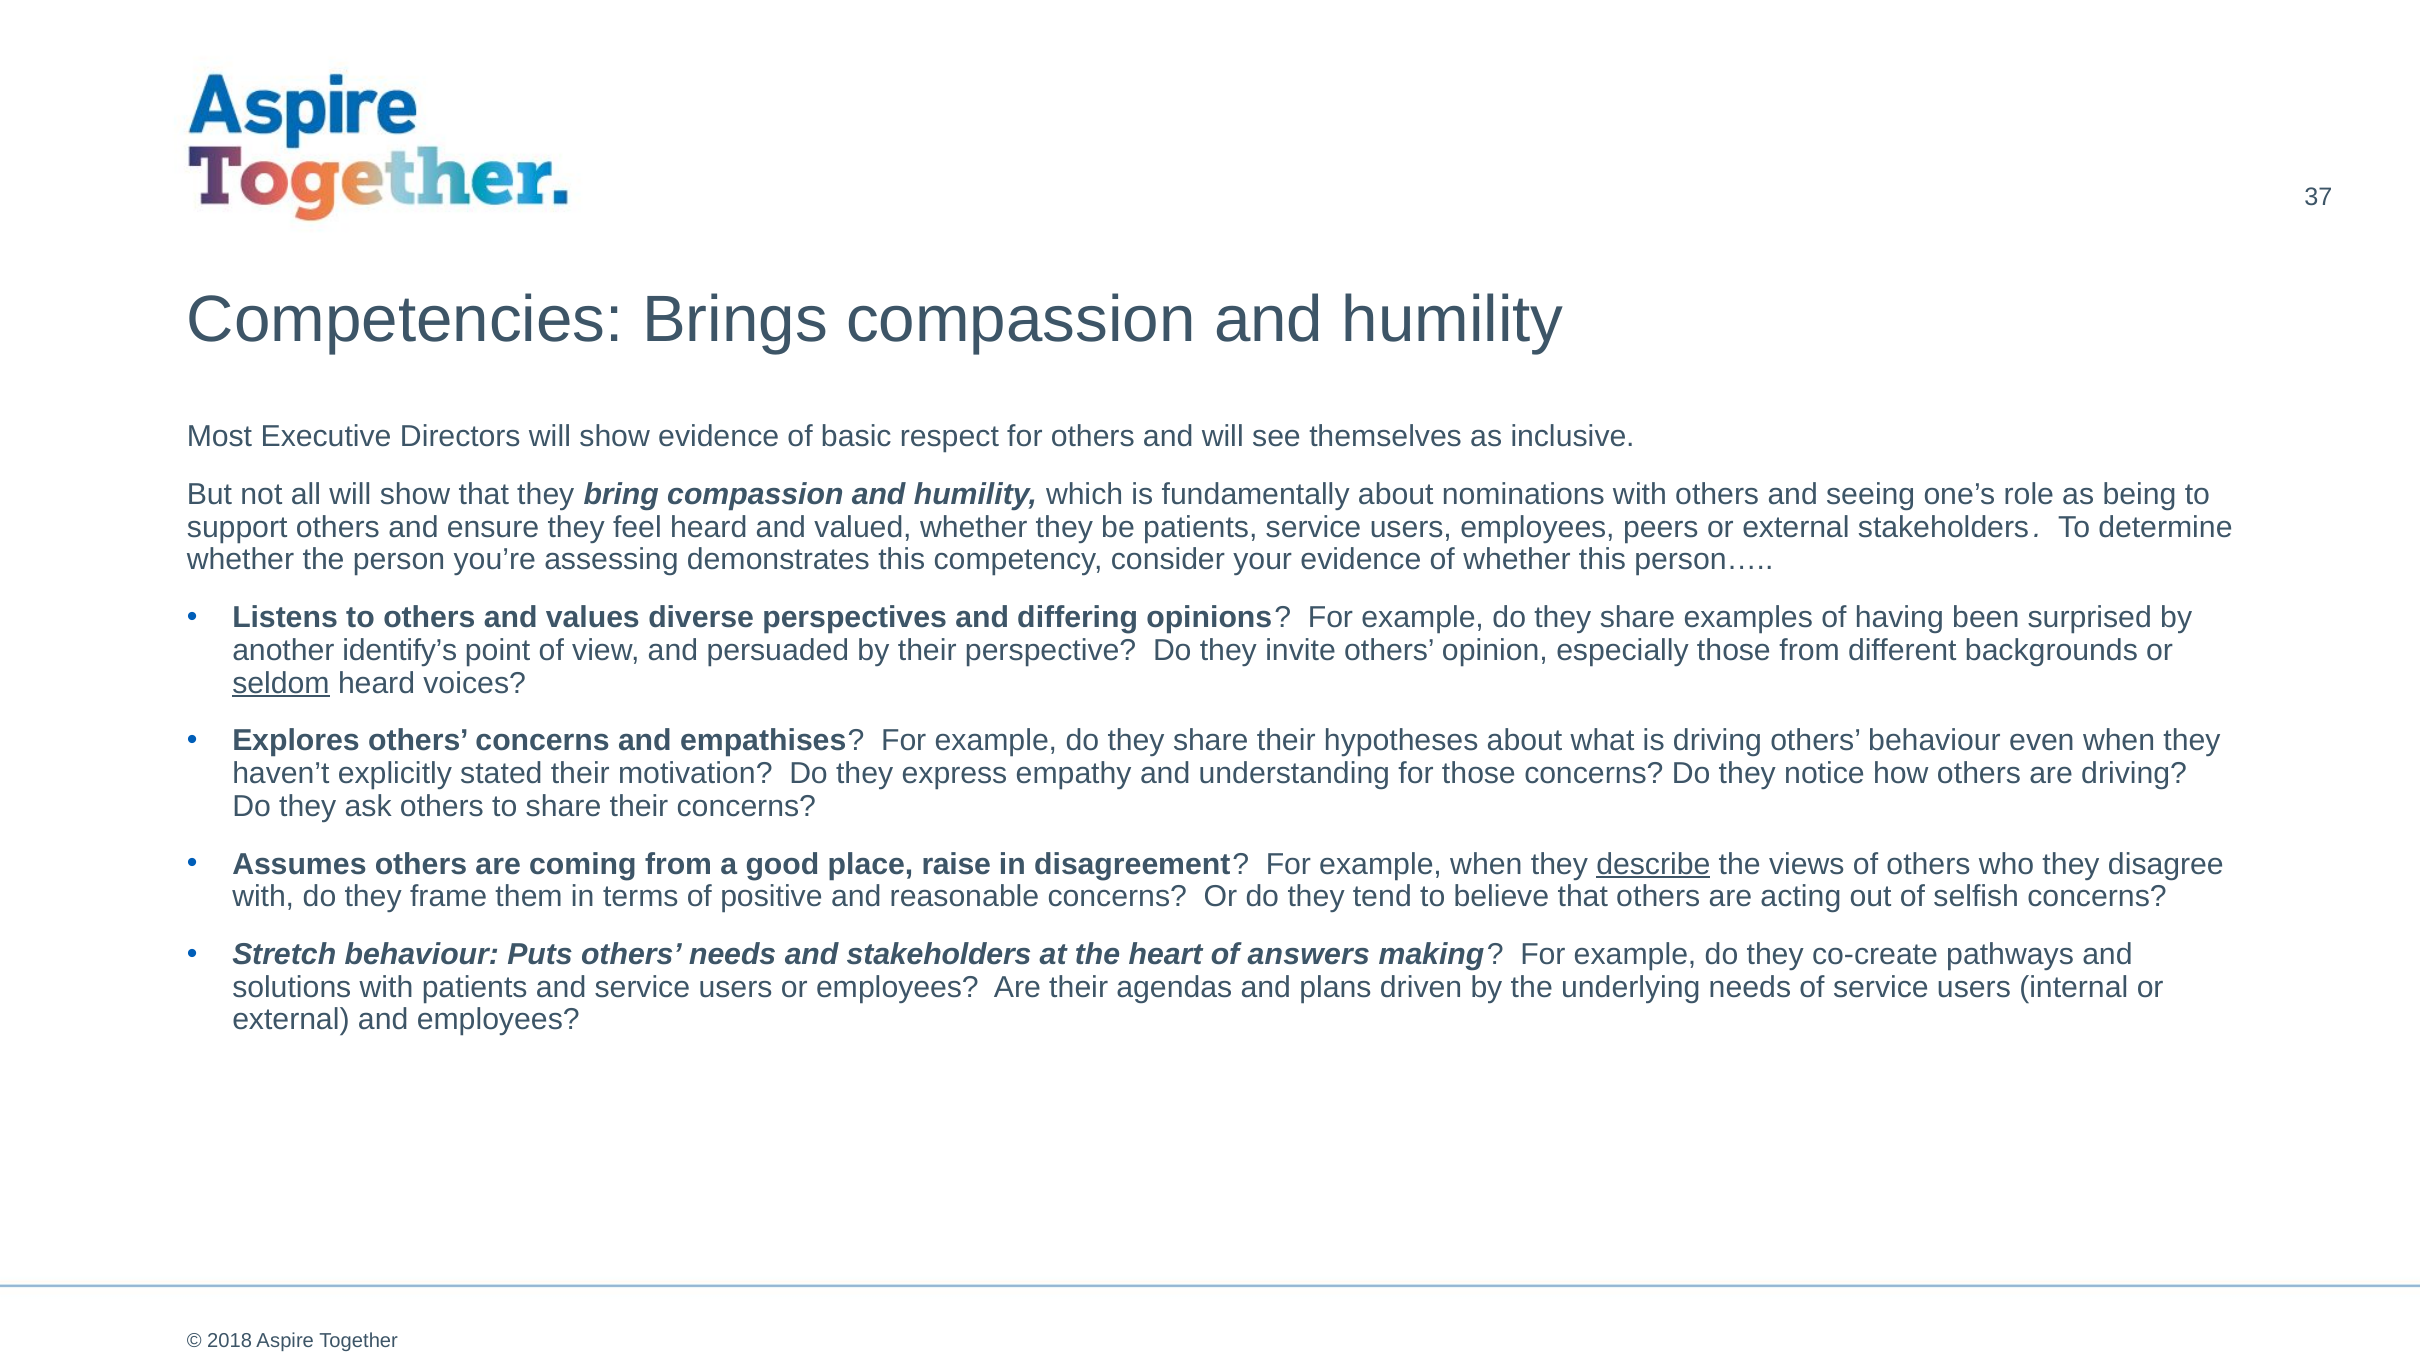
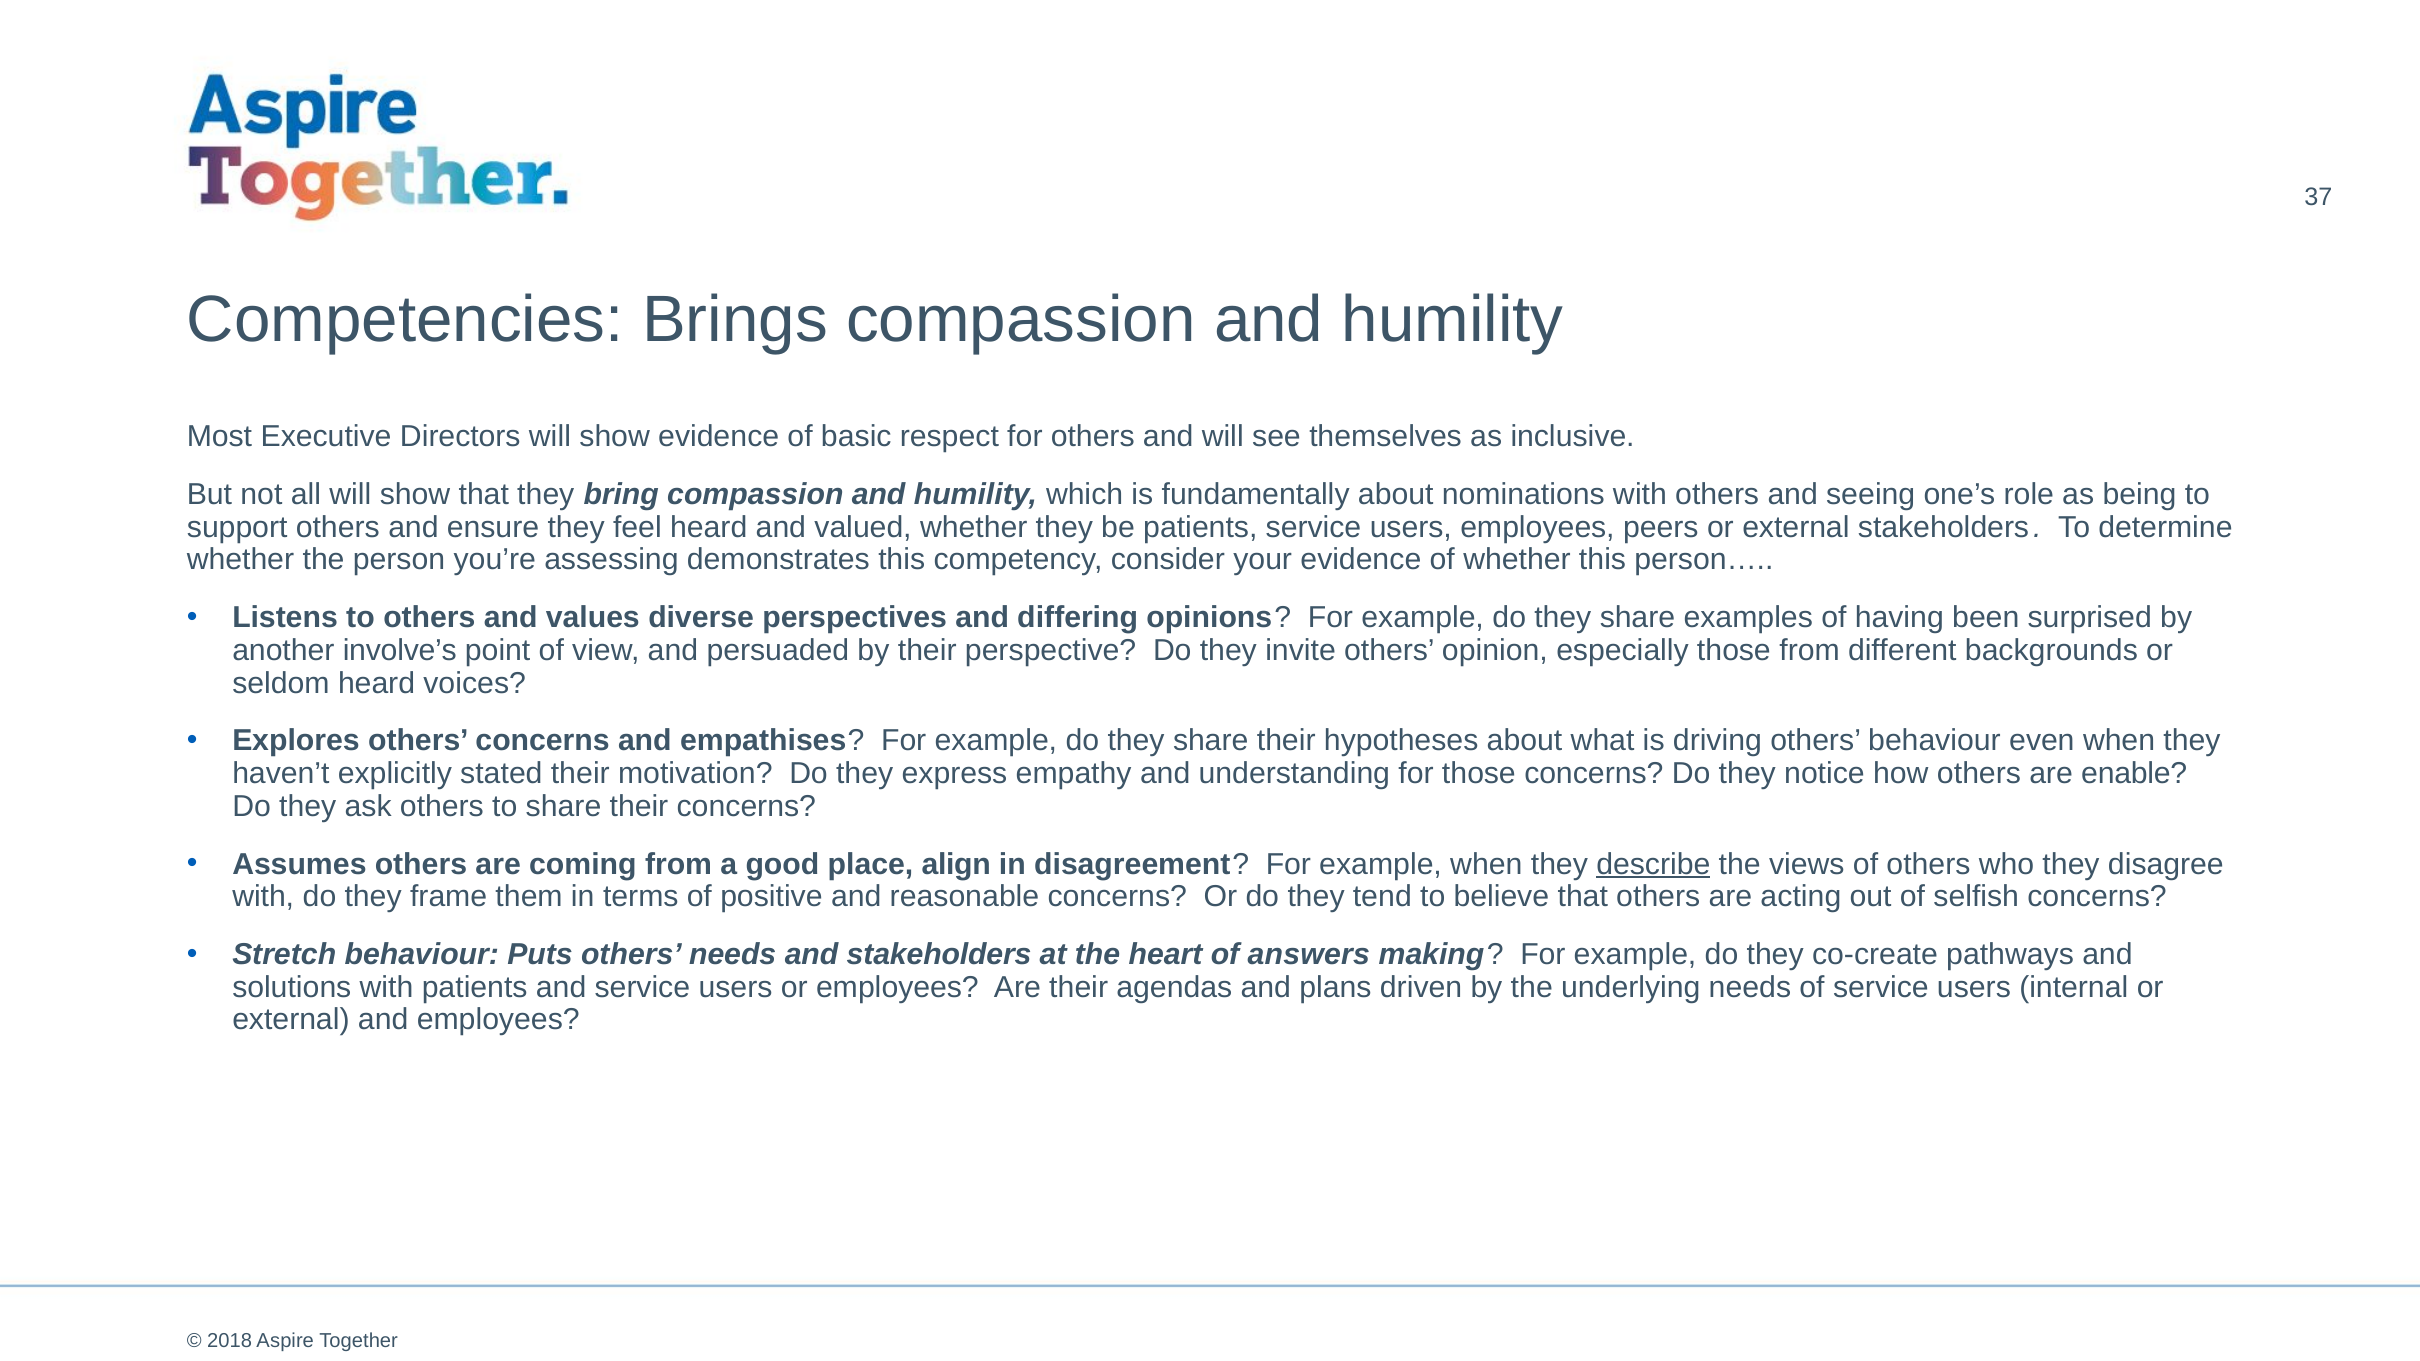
identify’s: identify’s -> involve’s (400, 651)
seldom underline: present -> none (281, 683)
are driving: driving -> enable (2134, 774)
raise: raise -> align (956, 864)
